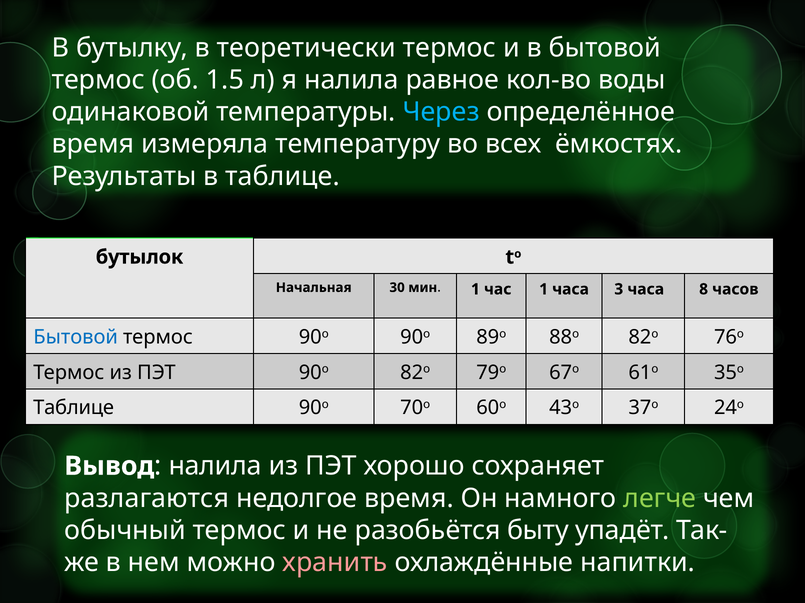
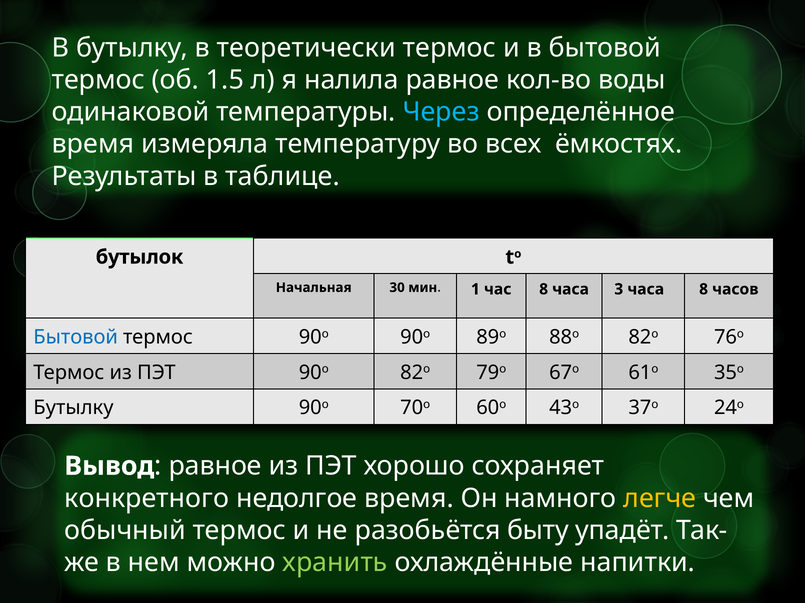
час 1: 1 -> 8 (544, 290)
Таблице: Таблице -> Бутылку (73, 408)
налила: налила -> равное (215, 467)
разлагаются: разлагаются -> конкретного (147, 499)
легче colour: light green -> yellow (660, 499)
хранить colour: pink -> light green (335, 563)
